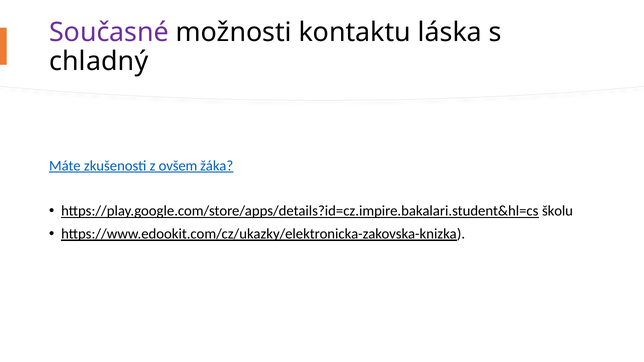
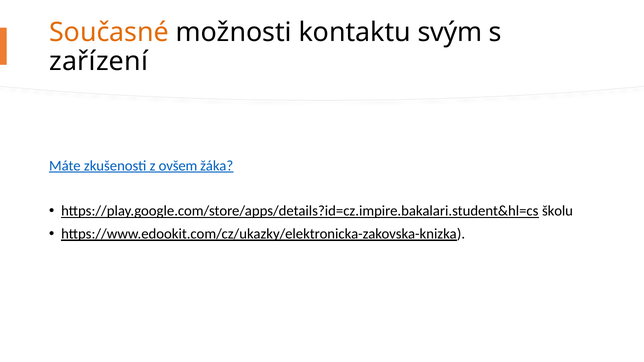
Současné colour: purple -> orange (109, 32)
láska: láska -> svým (450, 32)
chladný: chladný -> zařízení (99, 61)
